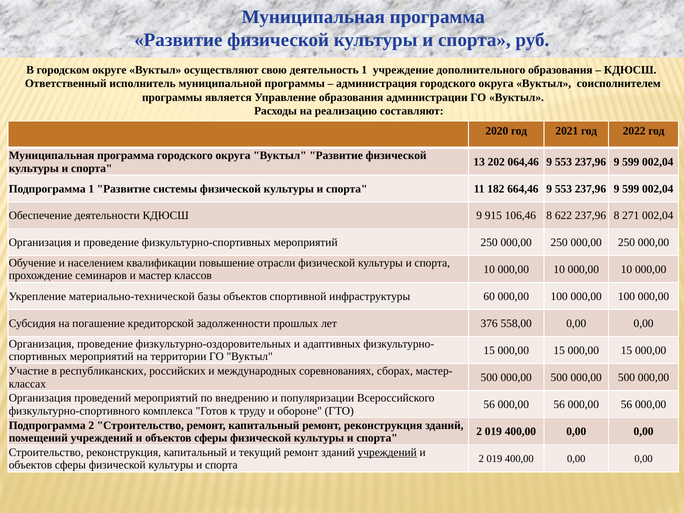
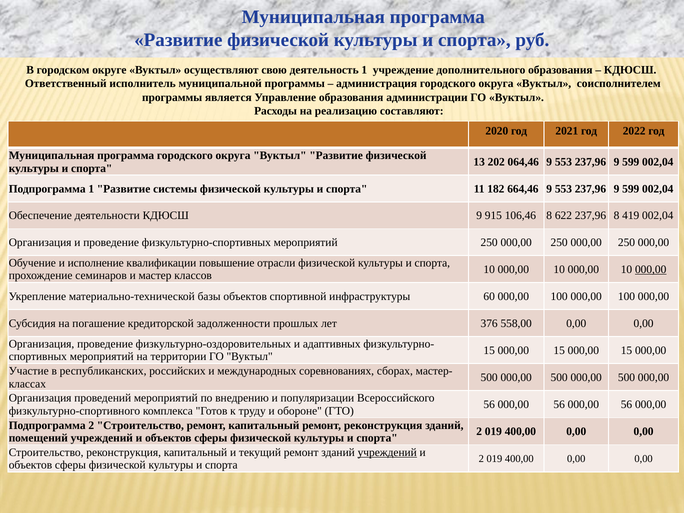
271: 271 -> 419 (631, 216)
населением: населением -> исполнение (96, 263)
000,00 underline: none -> present (651, 269)
